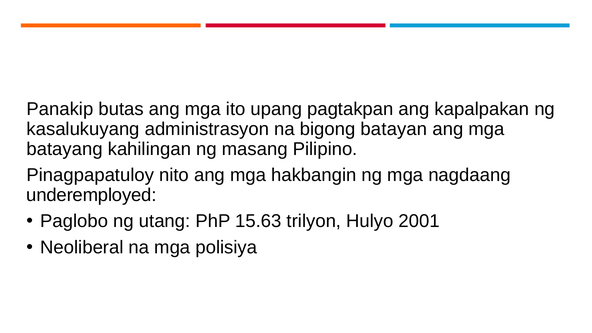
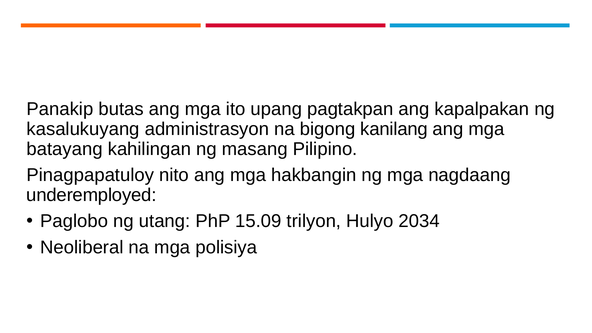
batayan: batayan -> kanilang (394, 129)
15.63: 15.63 -> 15.09 (258, 221)
2001: 2001 -> 2034 (419, 221)
